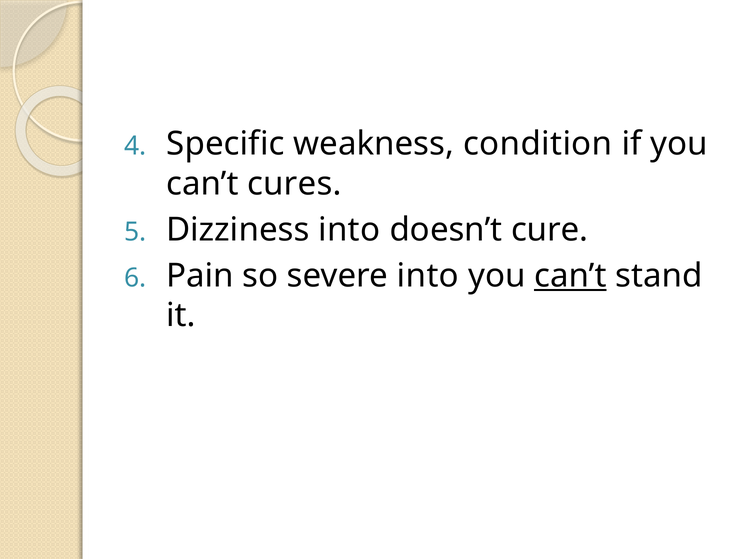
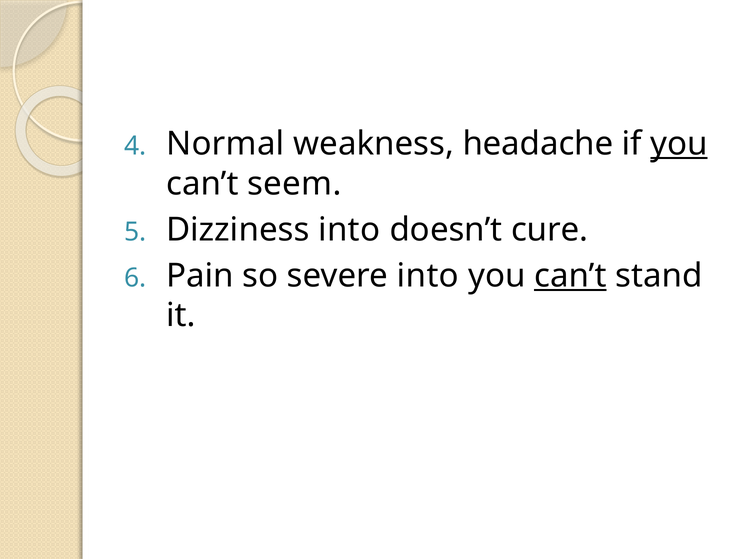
Specific: Specific -> Normal (225, 144)
condition: condition -> headache (538, 144)
you underline: none -> present (679, 144)
cures: cures -> seem (294, 184)
